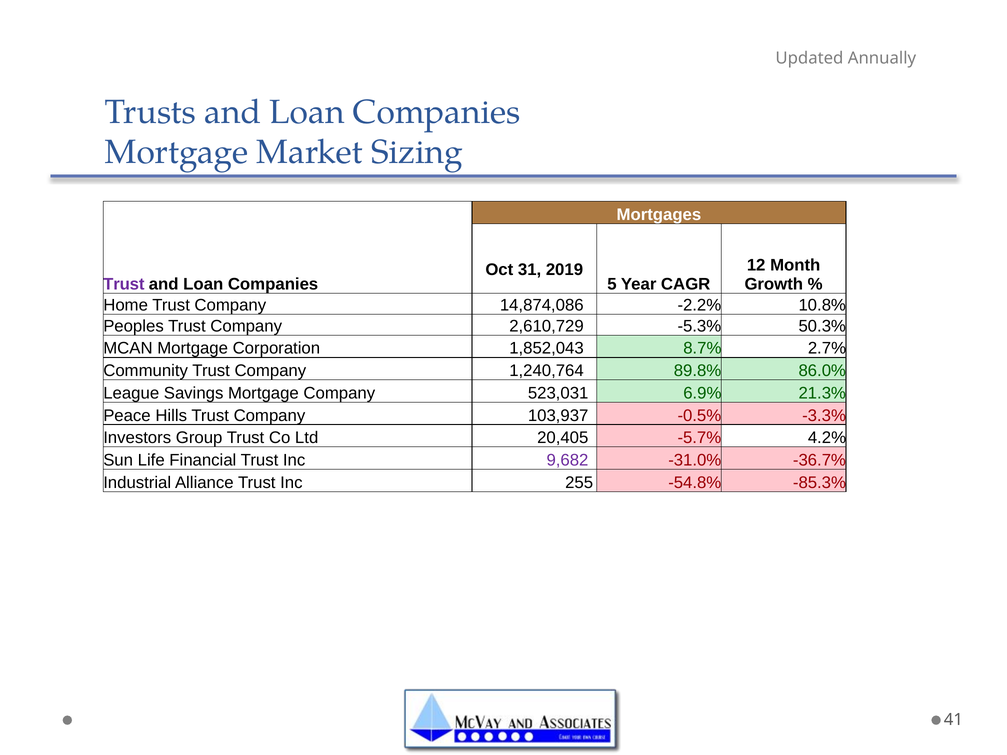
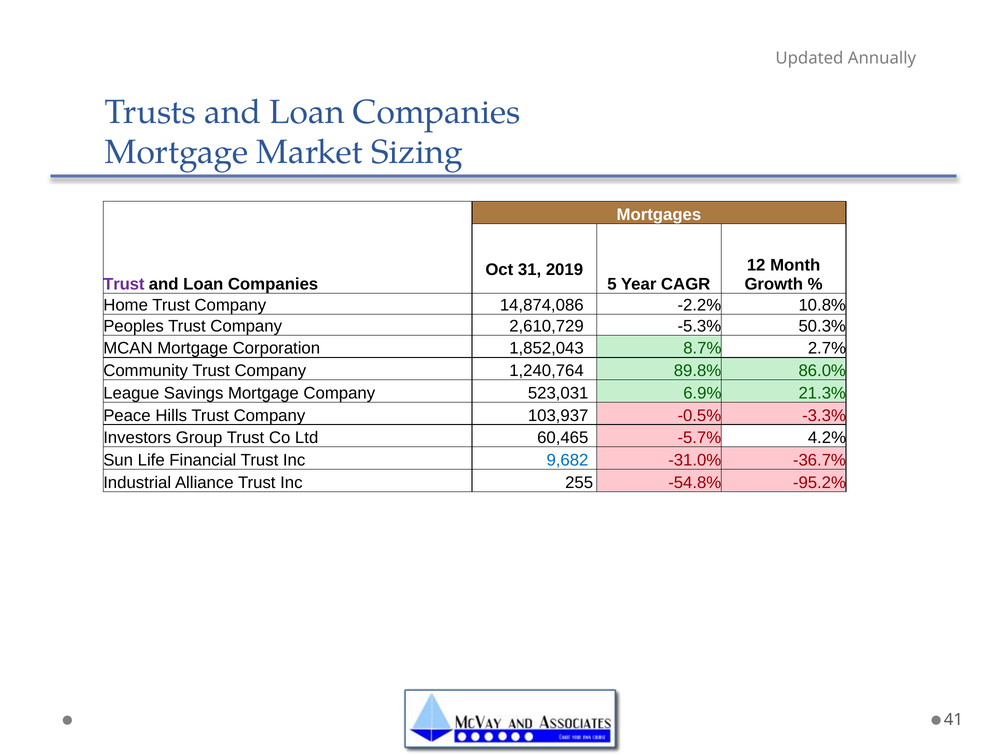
20,405: 20,405 -> 60,465 (563, 438)
9,682 colour: purple -> blue (567, 460)
-85.3%: -85.3% -> -95.2% (819, 483)
